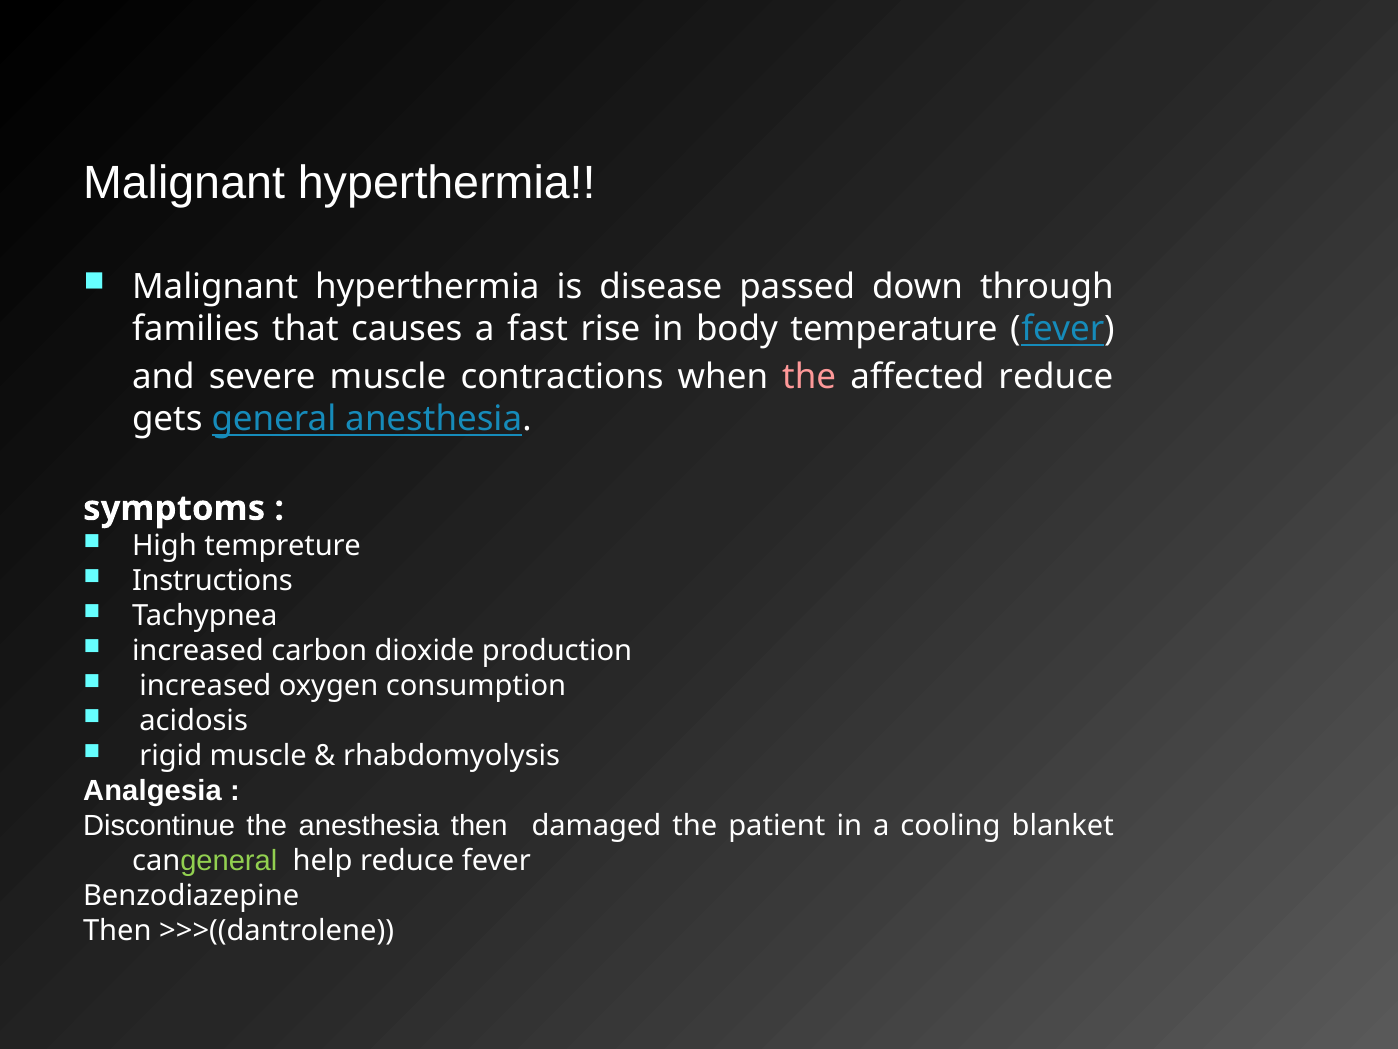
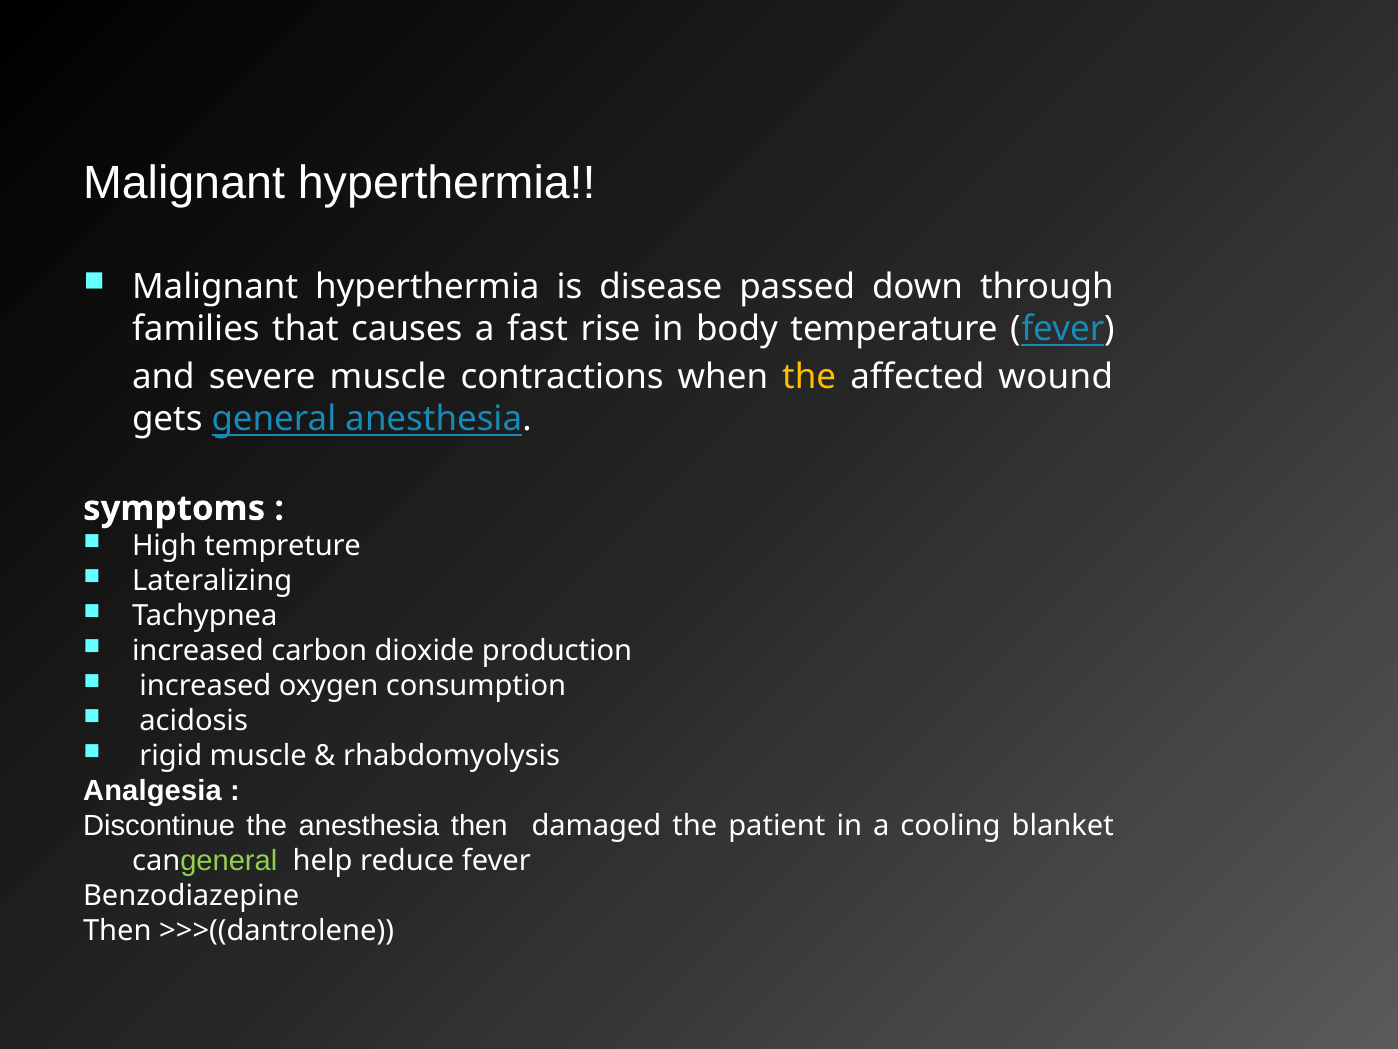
the colour: pink -> yellow (809, 377)
affected reduce: reduce -> wound (1056, 377)
Instructions: Instructions -> Lateralizing (212, 581)
